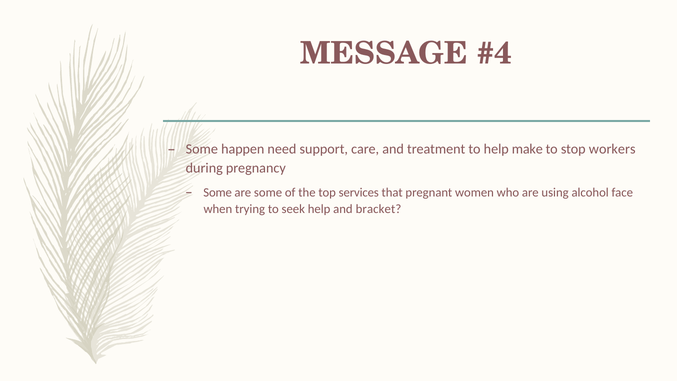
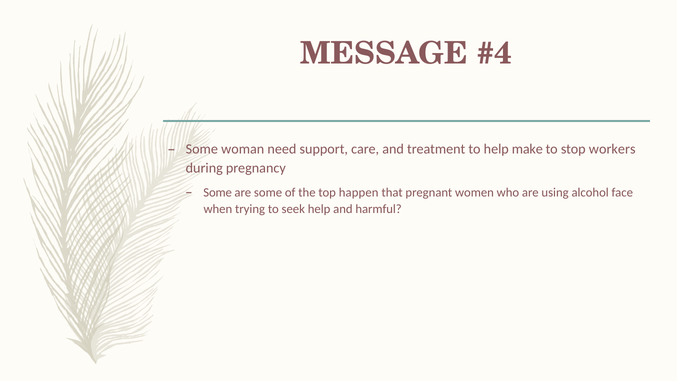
happen: happen -> woman (243, 149)
services: services -> happen (359, 192)
bracket: bracket -> harmful (379, 209)
